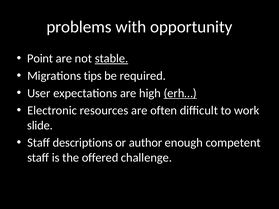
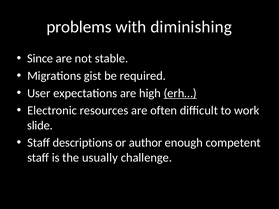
opportunity: opportunity -> diminishing (191, 27)
Point: Point -> Since (40, 59)
stable underline: present -> none (111, 59)
tips: tips -> gist (93, 76)
offered: offered -> usually (100, 158)
